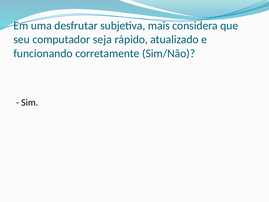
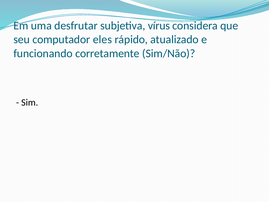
mais: mais -> vírus (159, 26)
seja: seja -> eles (102, 40)
